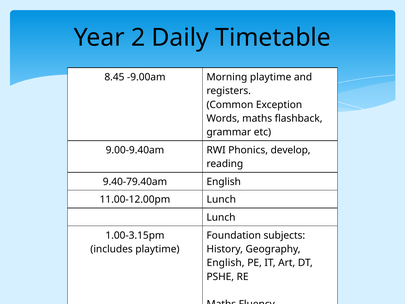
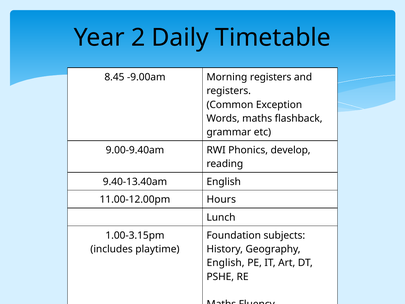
Morning playtime: playtime -> registers (271, 77)
9.40-79.40am: 9.40-79.40am -> 9.40-13.40am (135, 182)
11.00-12.00pm Lunch: Lunch -> Hours (221, 199)
